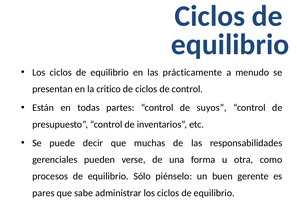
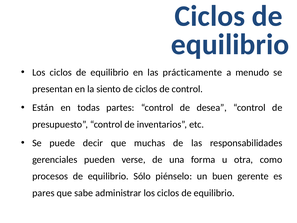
critico: critico -> siento (109, 89)
suyos: suyos -> desea (212, 108)
